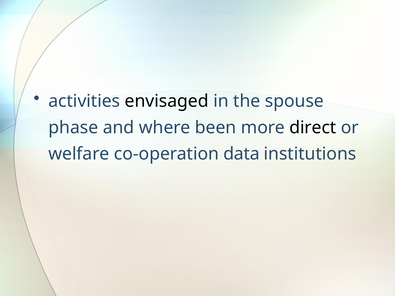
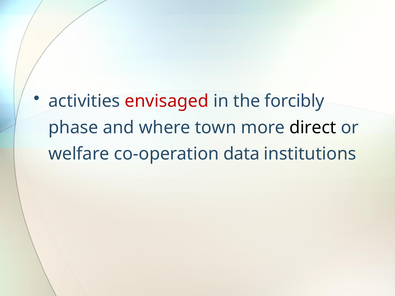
envisaged colour: black -> red (167, 101)
spouse: spouse -> forcibly (294, 101)
been: been -> town (216, 128)
